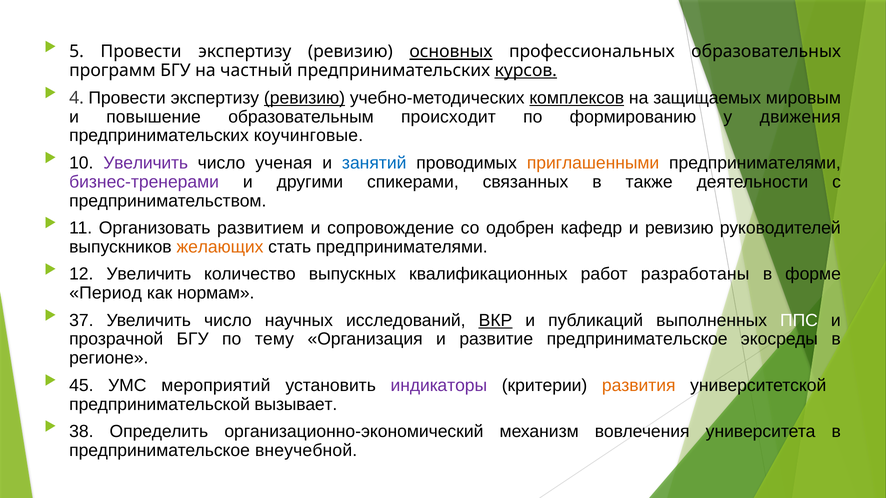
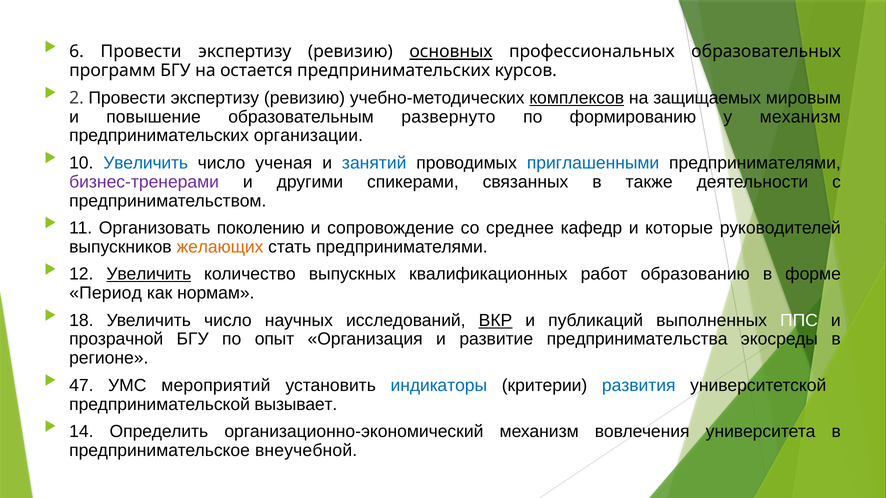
5: 5 -> 6 (77, 52)
частный: частный -> остается (256, 71)
курсов underline: present -> none (526, 71)
4: 4 -> 2 (77, 98)
ревизию underline: present -> none (305, 98)
происходит: происходит -> развернуто (448, 117)
у движения: движения -> механизм (800, 117)
коучинговые: коучинговые -> организации (308, 136)
Увеличить colour: purple -> blue (146, 163)
приглашенными colour: orange -> blue (593, 163)
развитием: развитием -> поколению (261, 228)
одобрен: одобрен -> среднее (520, 228)
и ревизию: ревизию -> которые (679, 228)
Увеличить underline: none -> present (149, 274)
разработаны: разработаны -> образованию (695, 274)
37: 37 -> 18 (81, 320)
тему: тему -> опыт (275, 339)
развитие предпринимательское: предпринимательское -> предпринимательства (637, 339)
45: 45 -> 47 (81, 386)
индикаторы colour: purple -> blue (439, 386)
развития colour: orange -> blue (639, 386)
38: 38 -> 14 (81, 432)
